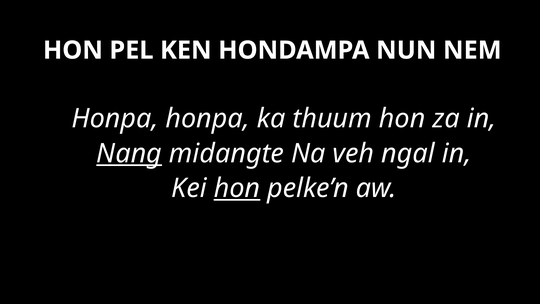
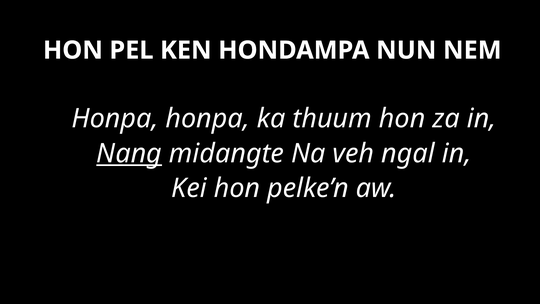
hon underline: present -> none (237, 188)
